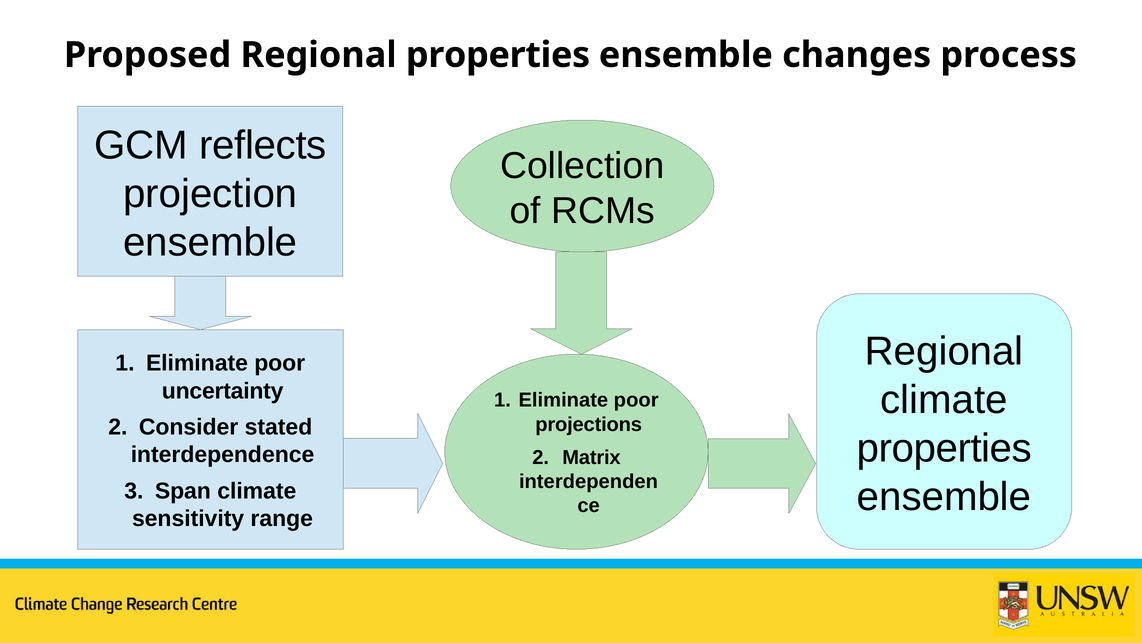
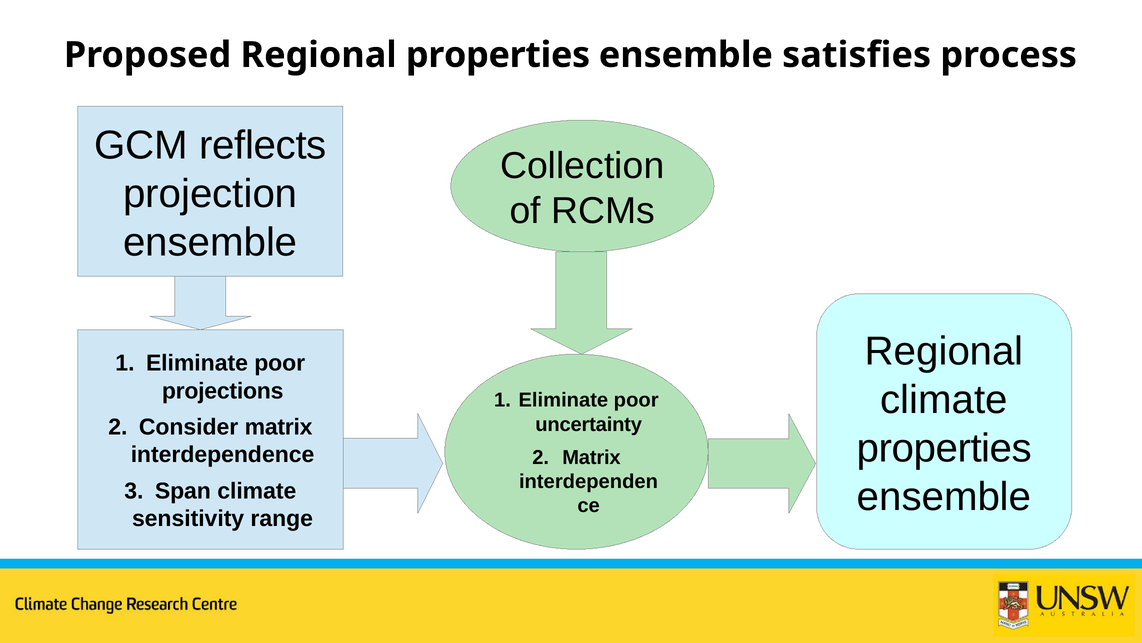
changes: changes -> satisfies (857, 55)
uncertainty: uncertainty -> projections (223, 391)
projections: projections -> uncertainty (589, 424)
Consider stated: stated -> matrix (279, 427)
